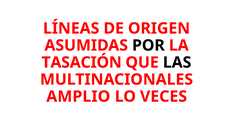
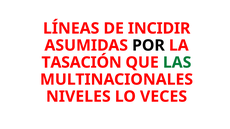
ORIGEN: ORIGEN -> INCIDIR (159, 28)
LAS colour: black -> green (177, 63)
AMPLIO: AMPLIO -> NIVELES (78, 97)
